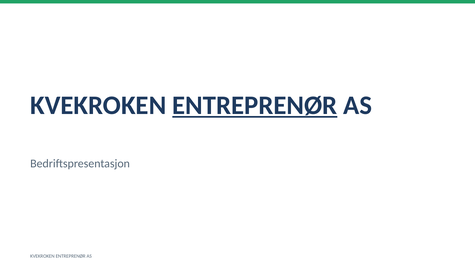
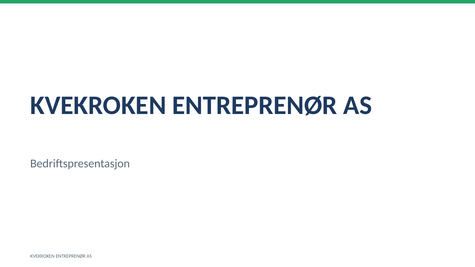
ENTREPRENØR underline: present -> none (255, 105)
